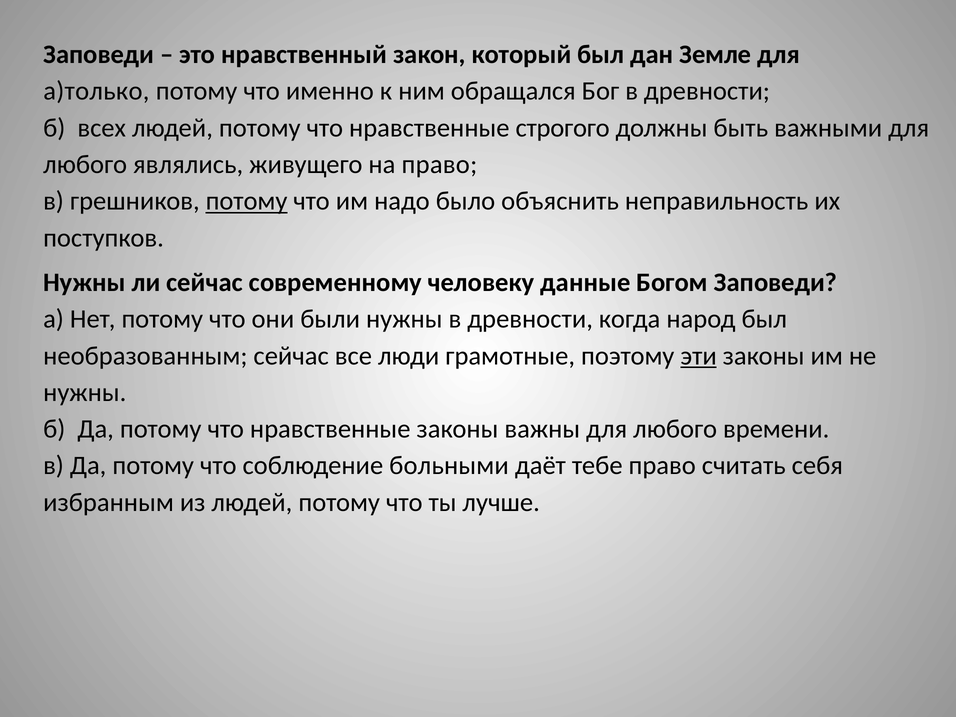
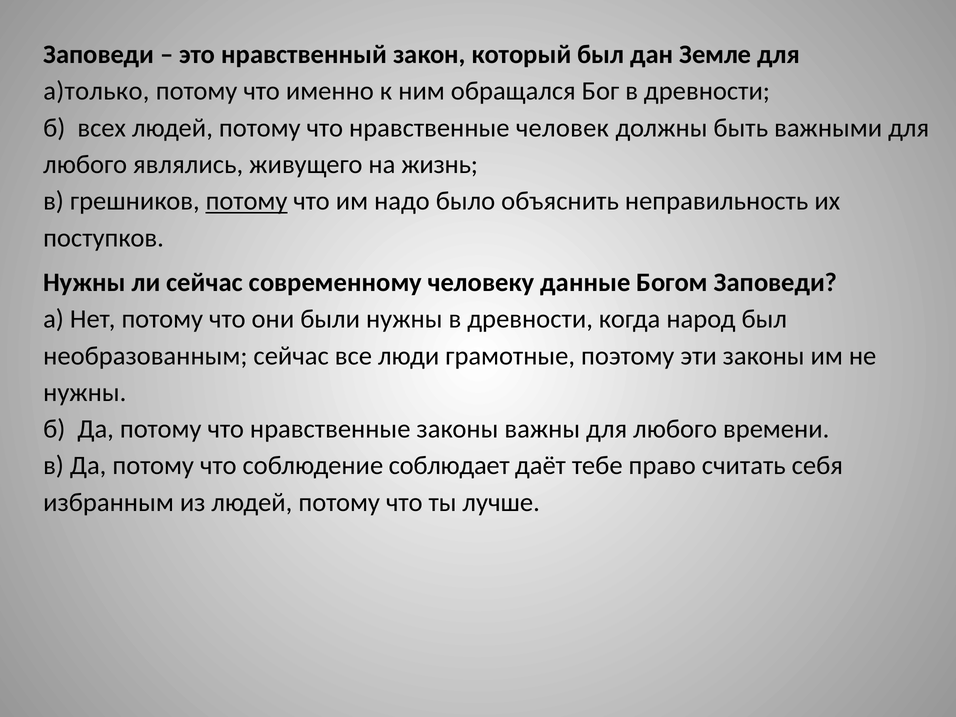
строгого: строгого -> человек (562, 128)
на право: право -> жизнь (440, 164)
эти underline: present -> none (699, 356)
больными: больными -> соблюдает (449, 466)
